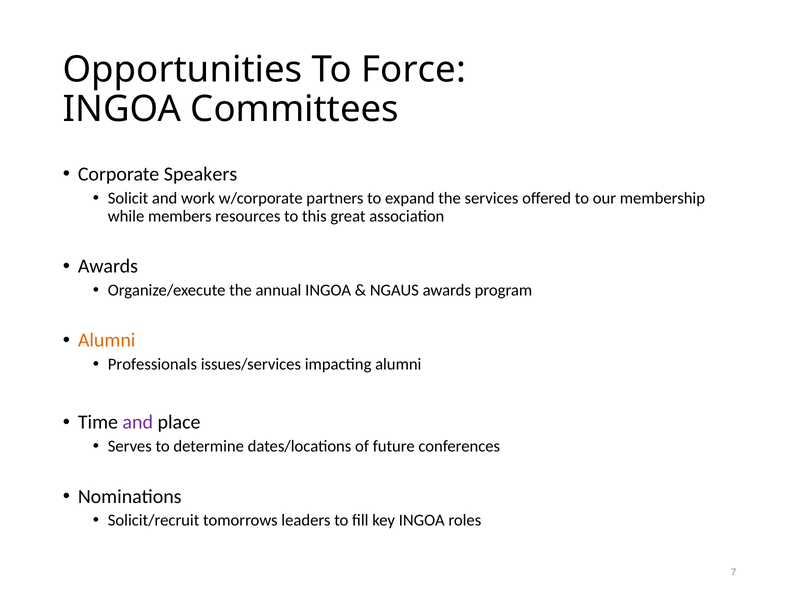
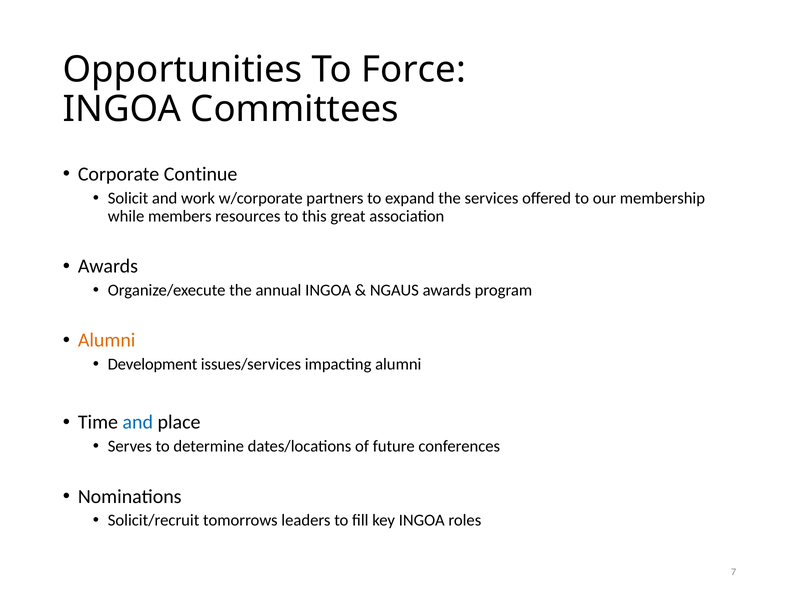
Speakers: Speakers -> Continue (201, 174)
Professionals: Professionals -> Development (153, 364)
and colour: purple -> blue (138, 422)
